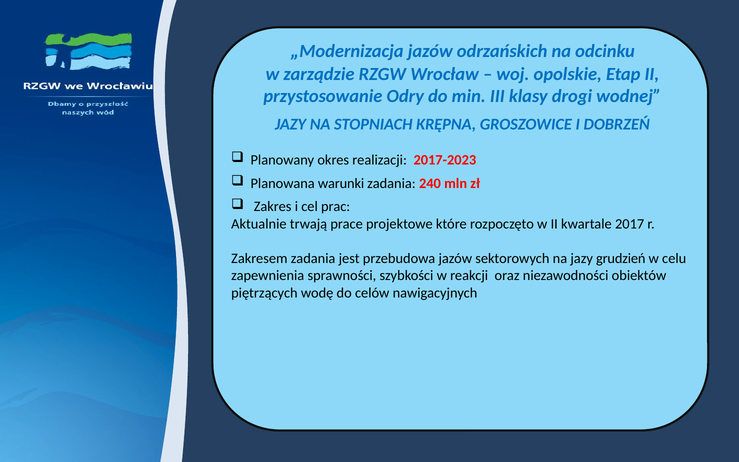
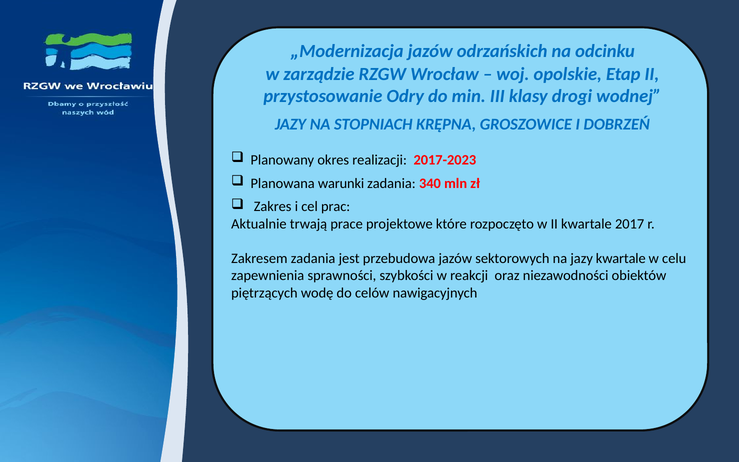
240: 240 -> 340 (430, 183)
jazy grudzień: grudzień -> kwartale (621, 258)
